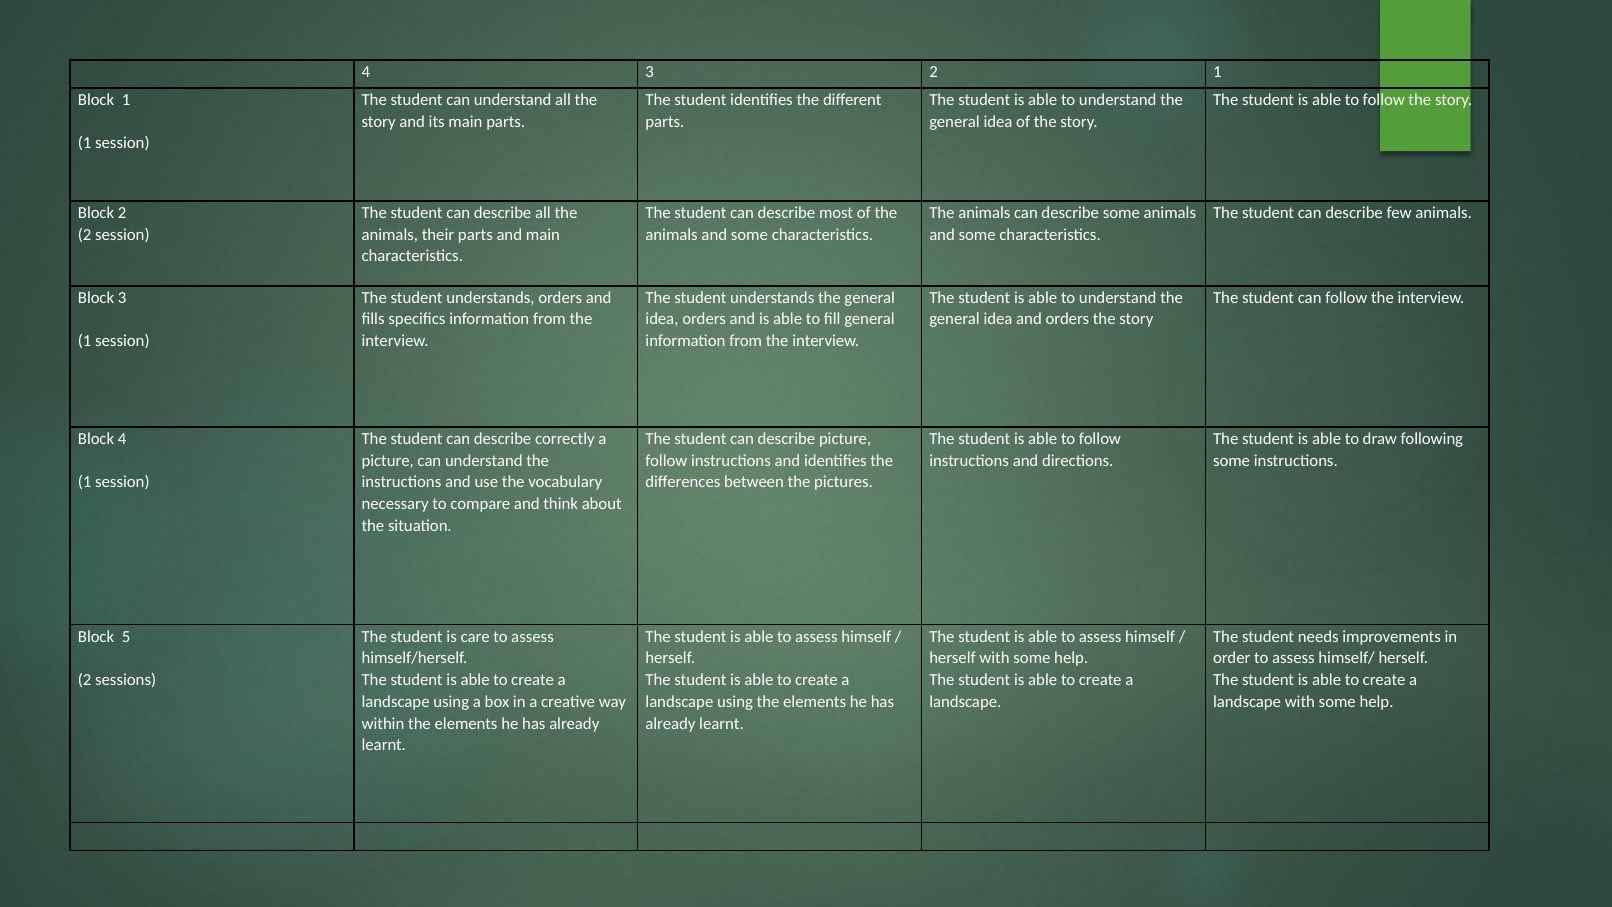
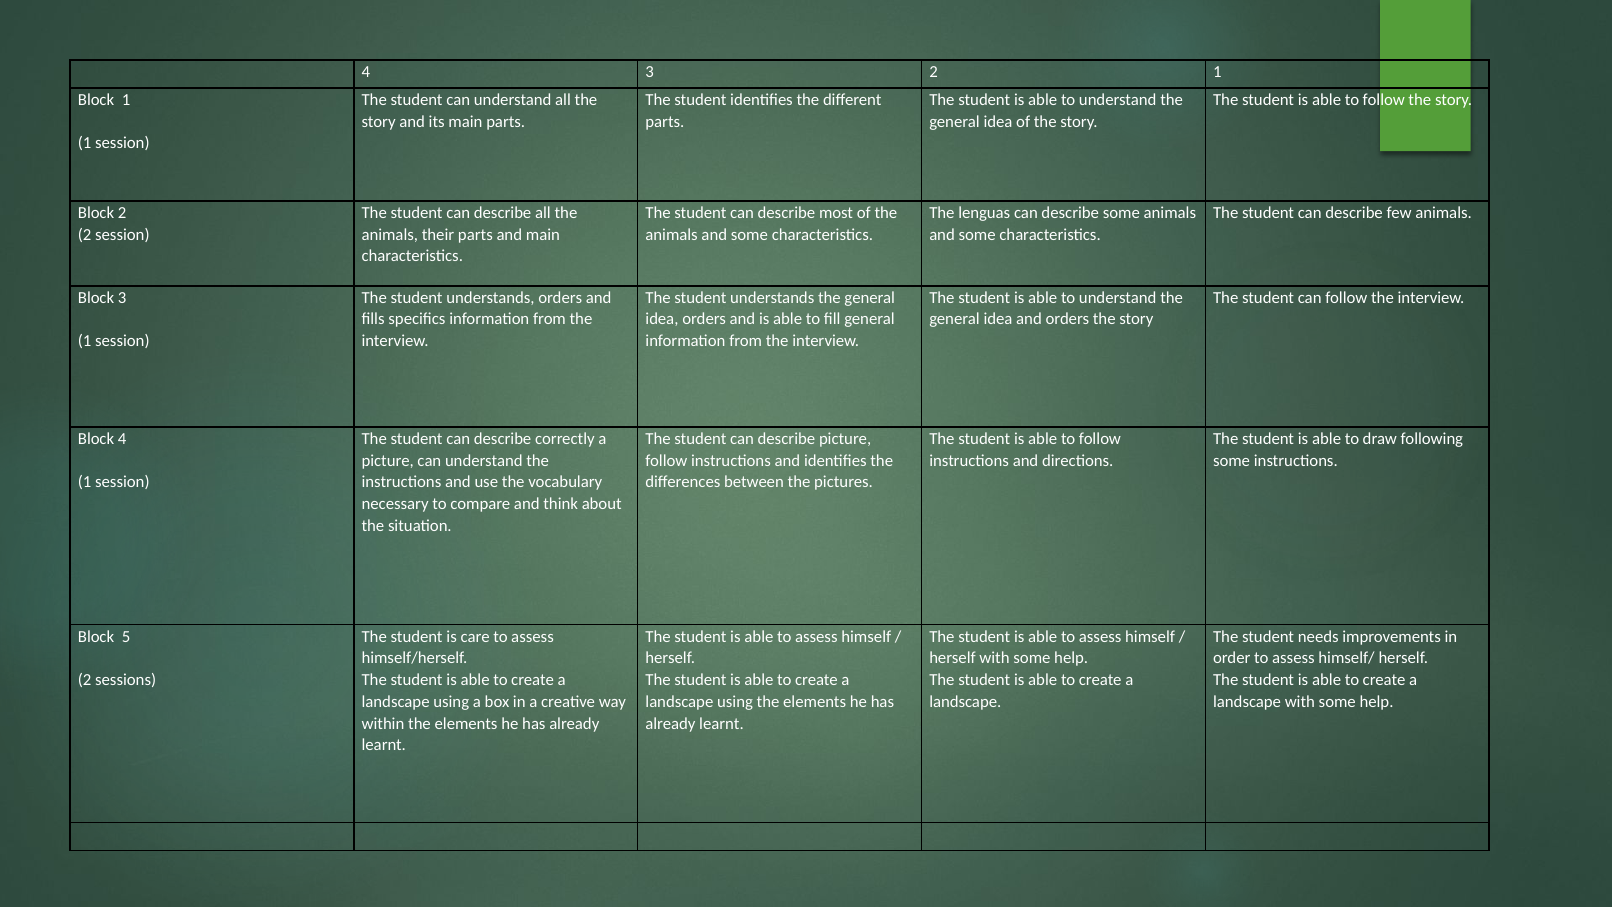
animals: animals -> lenguas (984, 213)
